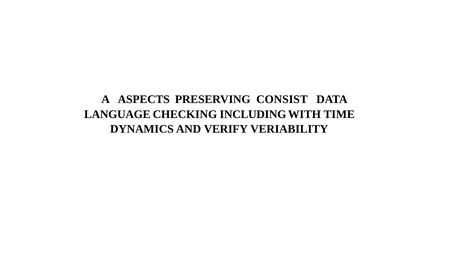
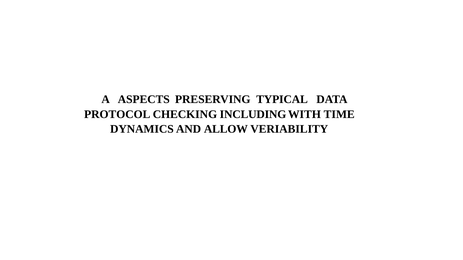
CONSIST: CONSIST -> TYPICAL (282, 100)
LANGUAGE: LANGUAGE -> PROTOCOL (117, 114)
VERIFY: VERIFY -> ALLOW (226, 129)
